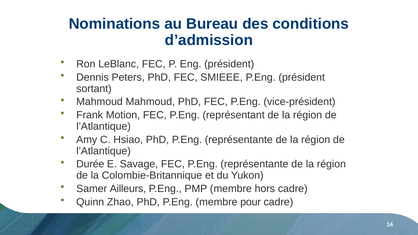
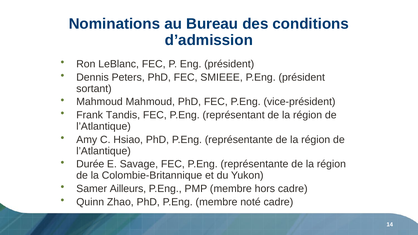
Motion: Motion -> Tandis (123, 115)
pour: pour -> noté (251, 202)
